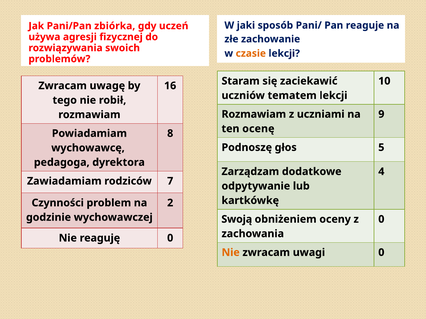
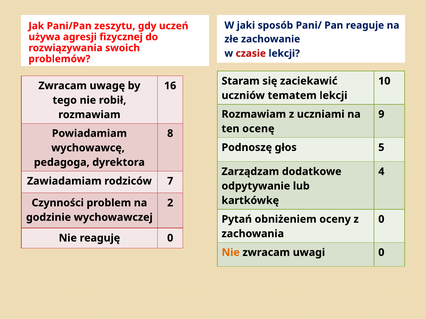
zbiórka: zbiórka -> zeszytu (115, 26)
czasie colour: orange -> red (251, 54)
Swoją: Swoją -> Pytań (237, 220)
